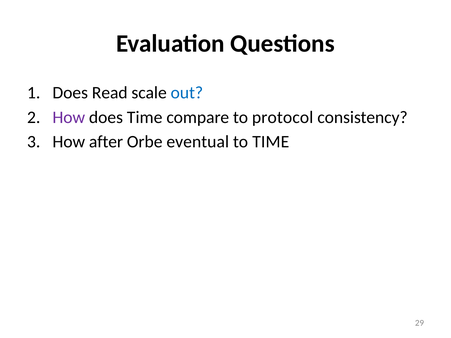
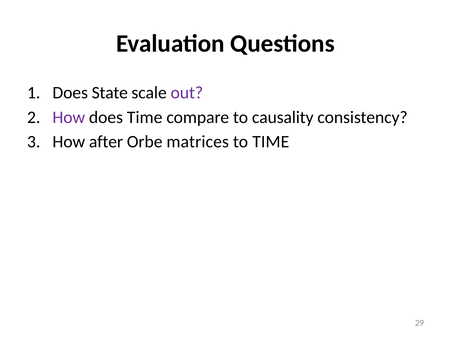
Read: Read -> State (110, 93)
out colour: blue -> purple (187, 93)
protocol: protocol -> causality (283, 117)
eventual: eventual -> matrices (198, 142)
